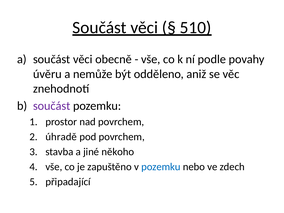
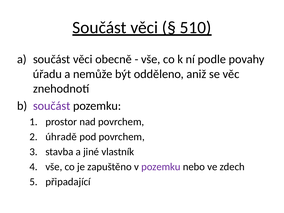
úvěru: úvěru -> úřadu (47, 74)
někoho: někoho -> vlastník (118, 152)
pozemku colour: blue -> purple (161, 167)
